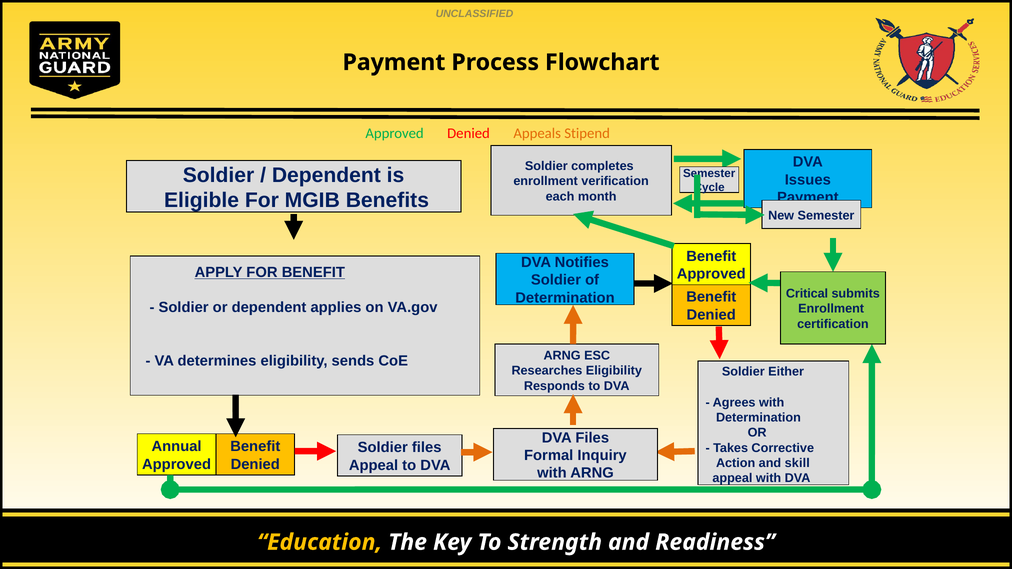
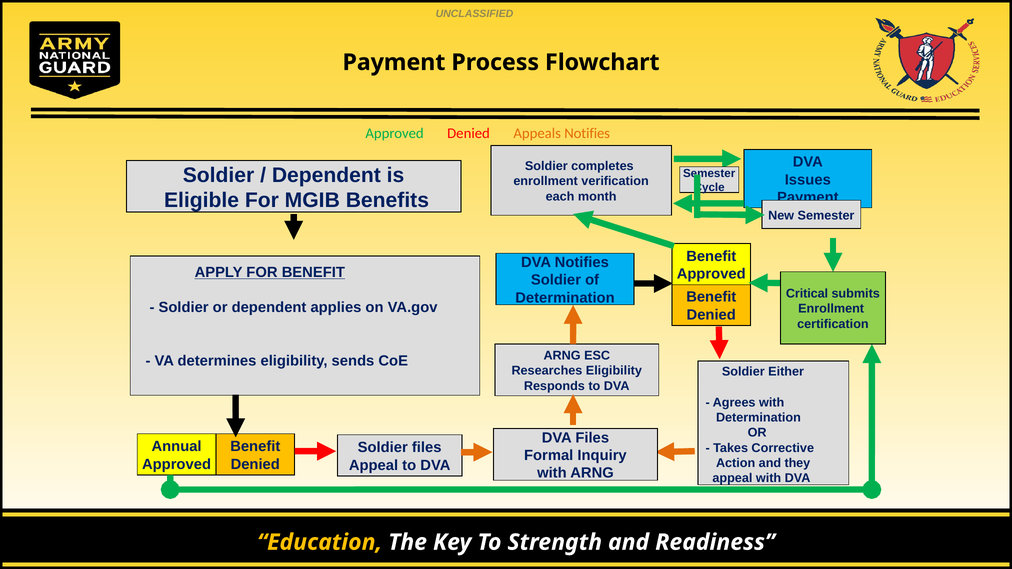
Appeals Stipend: Stipend -> Notifies (587, 134)
skill: skill -> they (797, 463)
